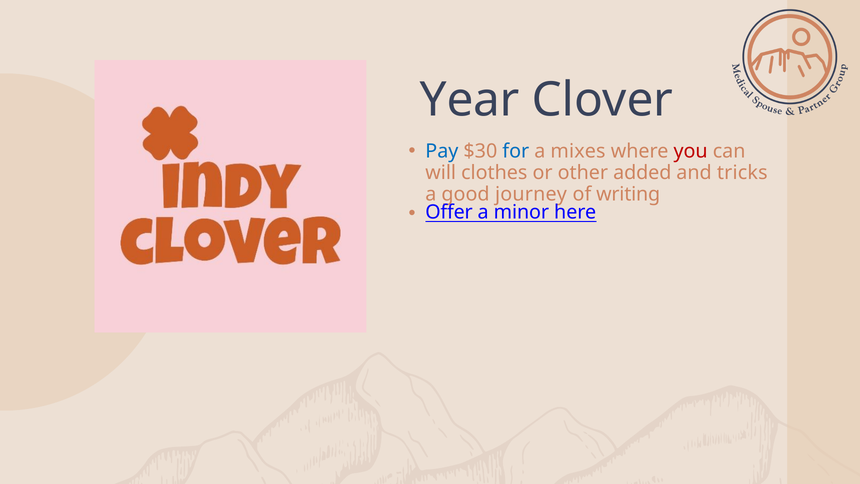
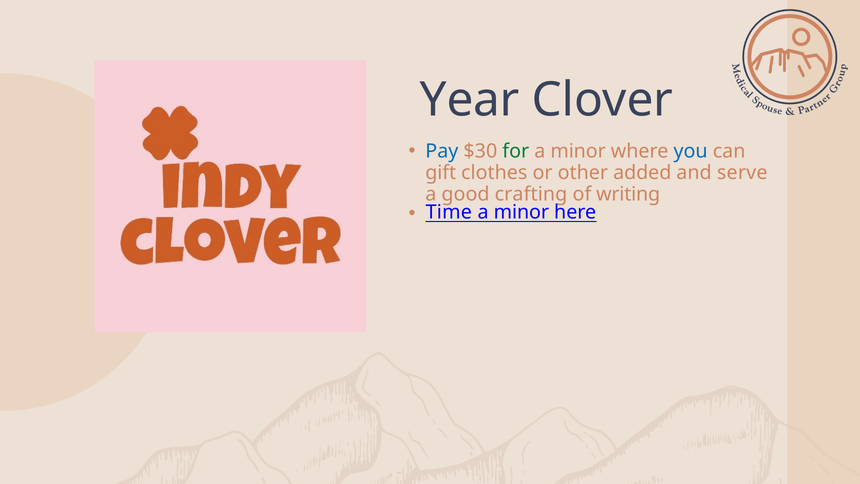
for colour: blue -> green (516, 151)
mixes: mixes -> minor (578, 151)
you colour: red -> blue (691, 151)
will: will -> gift (441, 173)
tricks: tricks -> serve (742, 173)
journey: journey -> crafting (531, 194)
Offer: Offer -> Time (449, 212)
